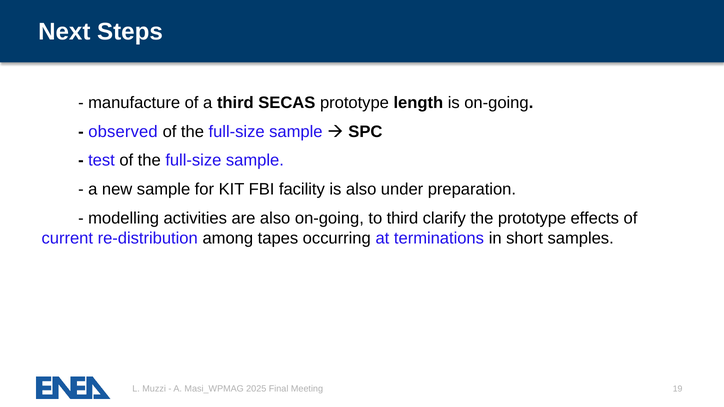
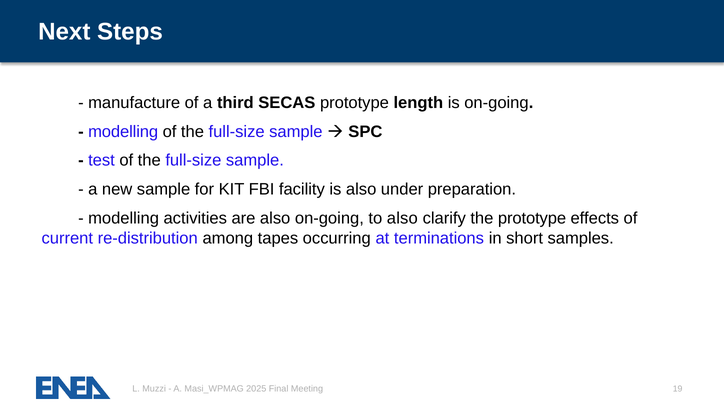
observed: observed -> modelling (123, 132)
to third: third -> also (402, 218)
